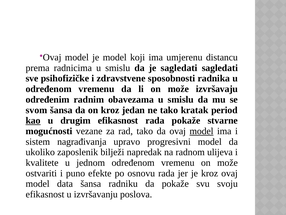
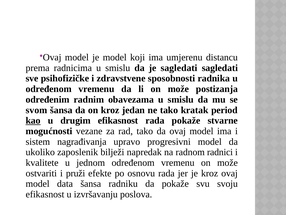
izvršavaju: izvršavaju -> postizanja (217, 89)
model underline: present -> none (201, 131)
ulijeva: ulijeva -> radnici (220, 152)
puno: puno -> pruži (76, 173)
